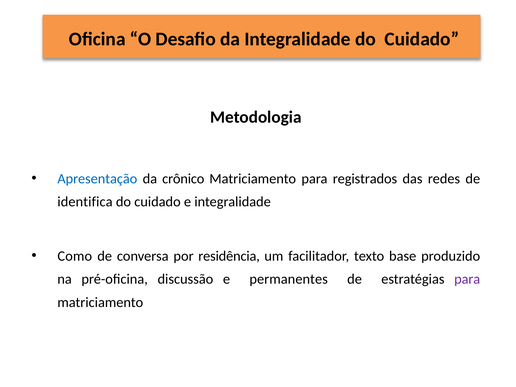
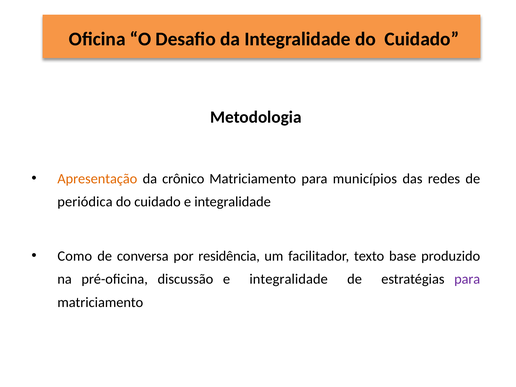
Apresentação colour: blue -> orange (97, 179)
registrados: registrados -> municípios (365, 179)
identifica: identifica -> periódica (85, 202)
discussão e permanentes: permanentes -> integralidade (289, 279)
